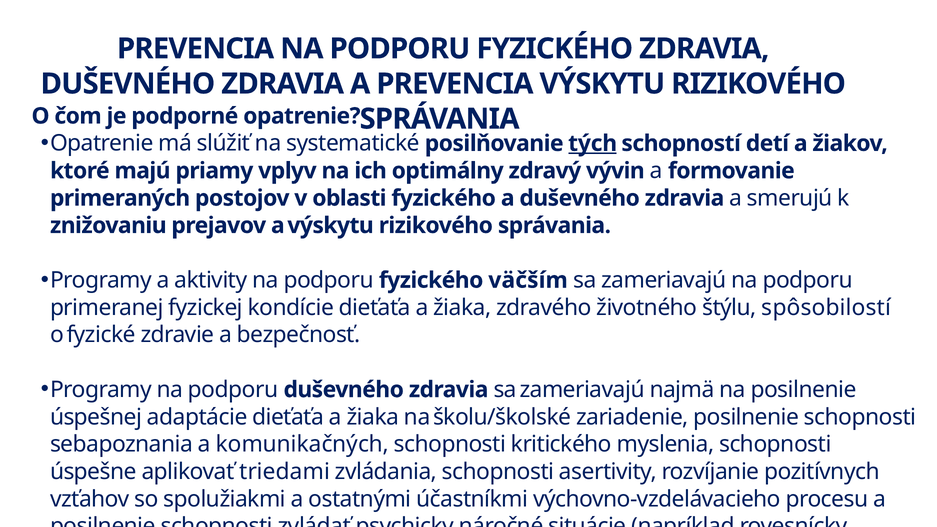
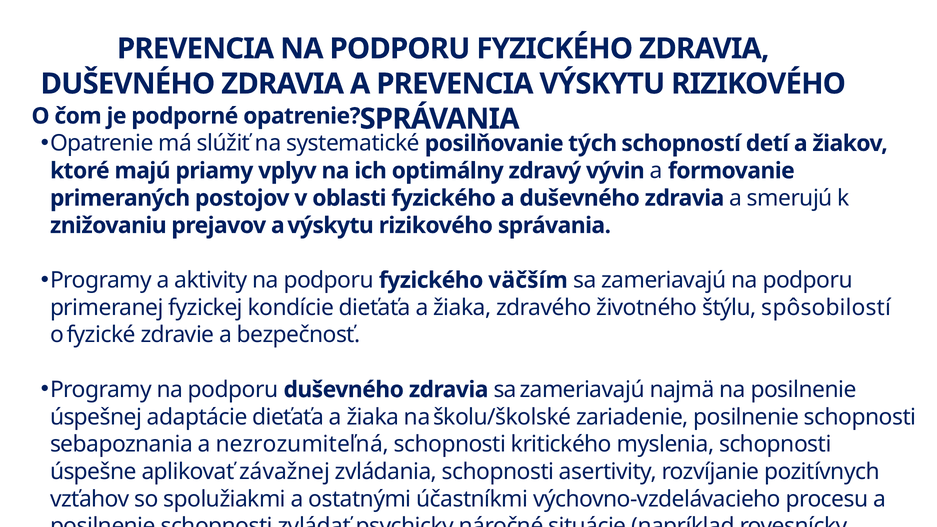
tých underline: present -> none (593, 143)
komunikačných: komunikačných -> nezrozumiteľná (302, 444)
triedami: triedami -> závažnej (285, 472)
